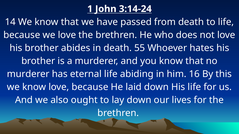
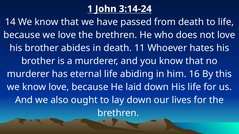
55: 55 -> 11 (140, 48)
